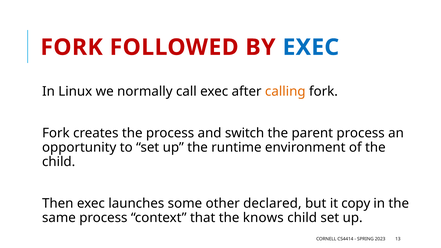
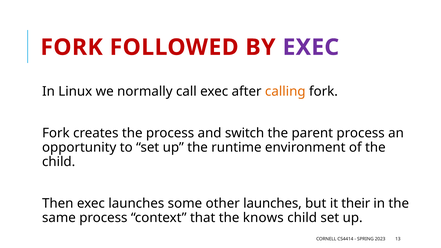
EXEC colour: blue -> purple (311, 47)
other declared: declared -> launches (272, 204)
copy: copy -> their (356, 204)
